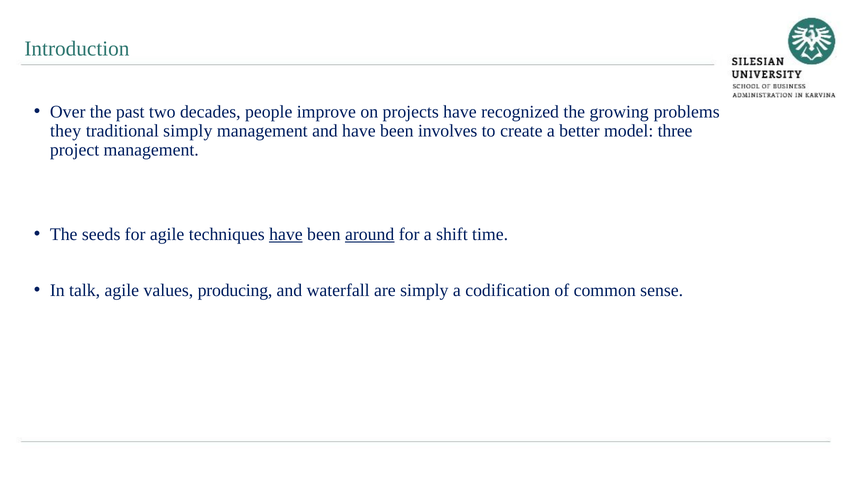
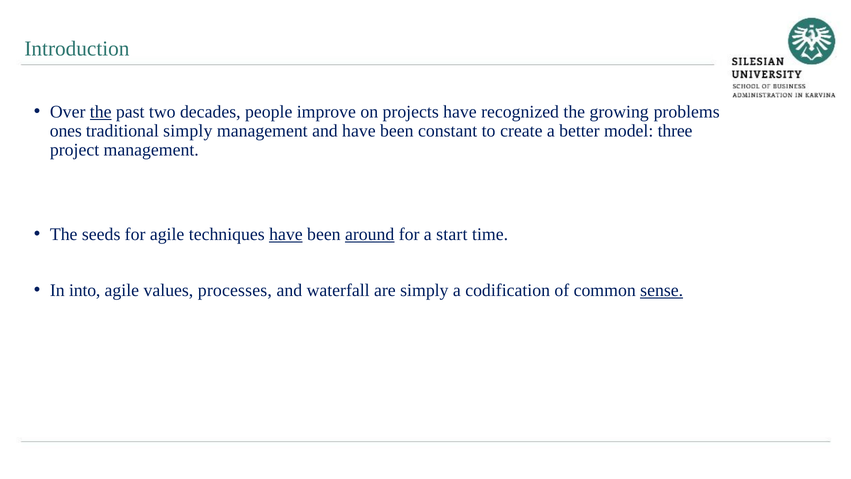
the underline: none -> present (101, 112)
they: they -> ones (66, 131)
involves: involves -> constant (448, 131)
shift: shift -> start (452, 234)
talk: talk -> into (85, 290)
producing: producing -> processes (235, 290)
sense underline: none -> present (662, 290)
